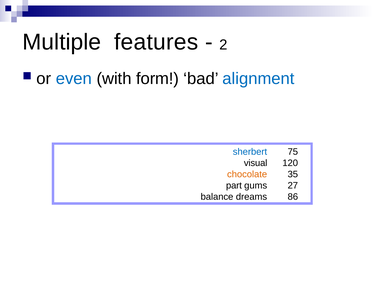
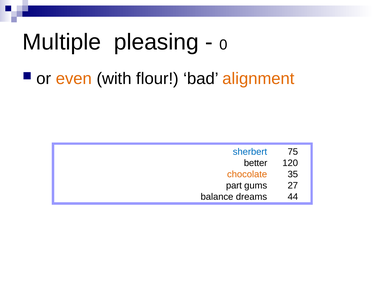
features: features -> pleasing (156, 42)
2: 2 -> 0 (224, 45)
even colour: blue -> orange (74, 78)
form: form -> flour (157, 78)
alignment colour: blue -> orange (258, 78)
visual: visual -> better (256, 163)
86: 86 -> 44 (293, 196)
